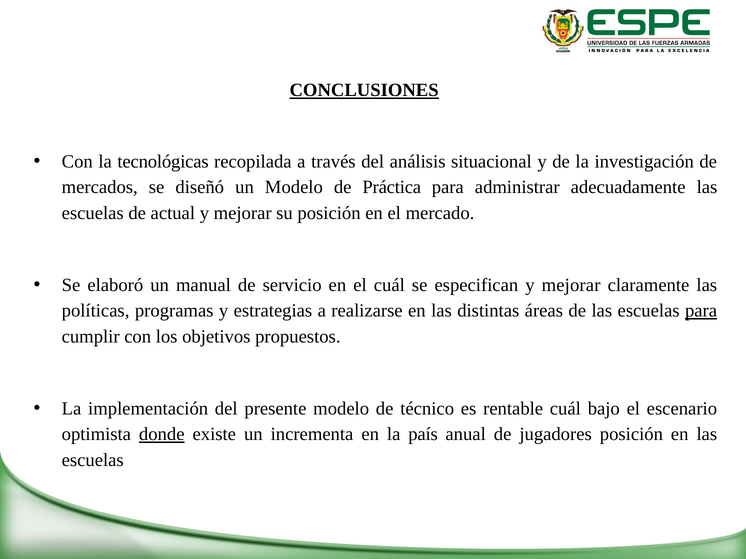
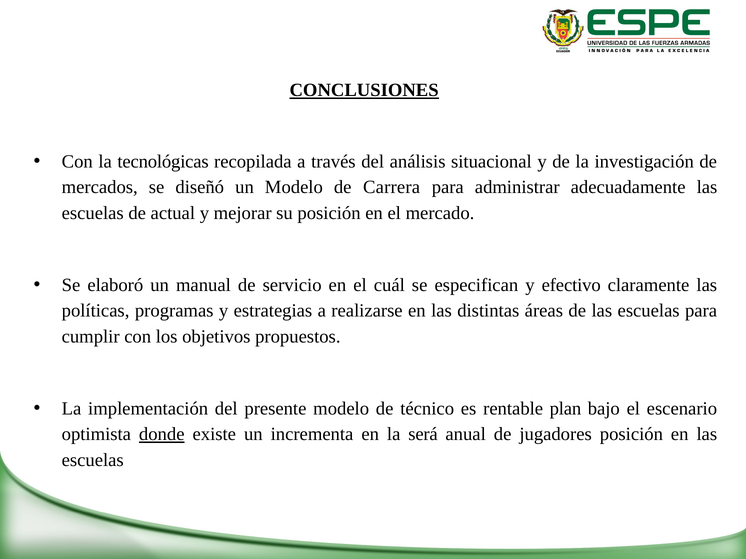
Práctica: Práctica -> Carrera (392, 187)
especifican y mejorar: mejorar -> efectivo (571, 285)
para underline: present -> none (701, 311)
rentable cuál: cuál -> plan (565, 409)
país: país -> será (423, 435)
